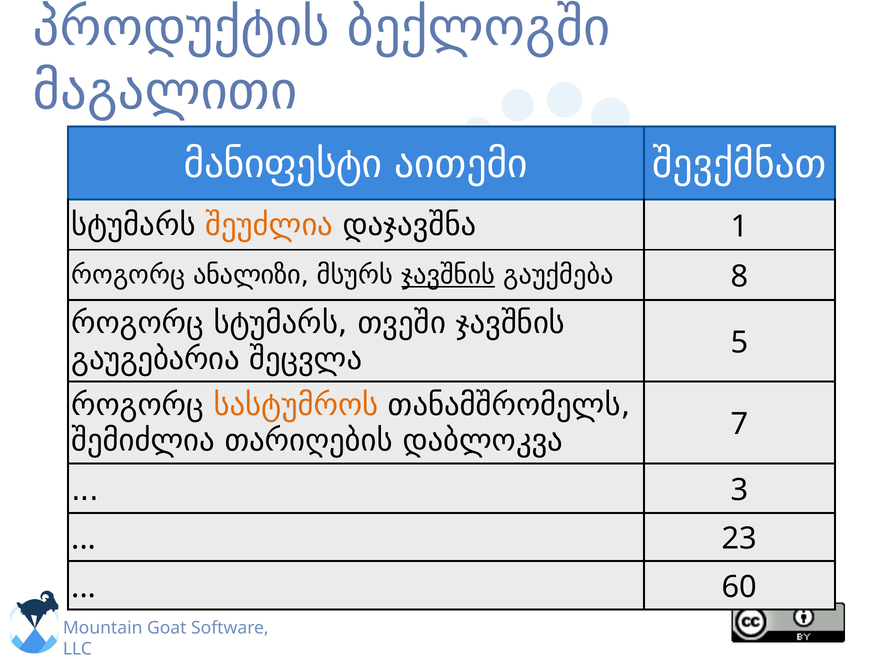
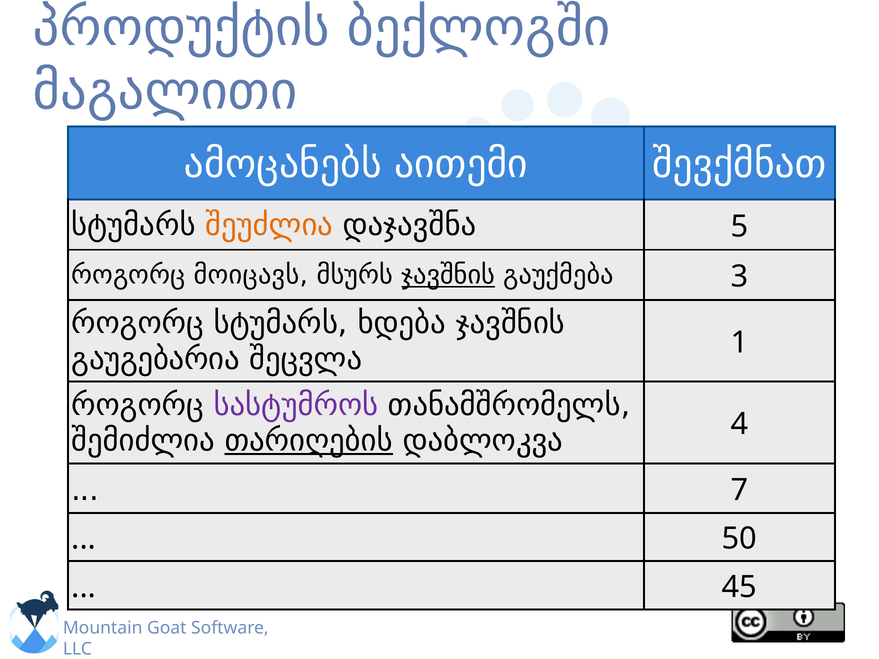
მანიფესტი: მანიფესტი -> ამოცანებს (283, 164)
1: 1 -> 5 (739, 227)
ანალიზი: ანალიზი -> მოიცავს (251, 275)
8: 8 -> 3 (739, 277)
თვეში: თვეში -> ხდება (402, 323)
5: 5 -> 1 (739, 343)
სასტუმროს colour: orange -> purple (296, 405)
თარიღების underline: none -> present (309, 441)
7: 7 -> 4 (739, 424)
3: 3 -> 7 (739, 490)
23: 23 -> 50 (739, 539)
60: 60 -> 45 (739, 587)
